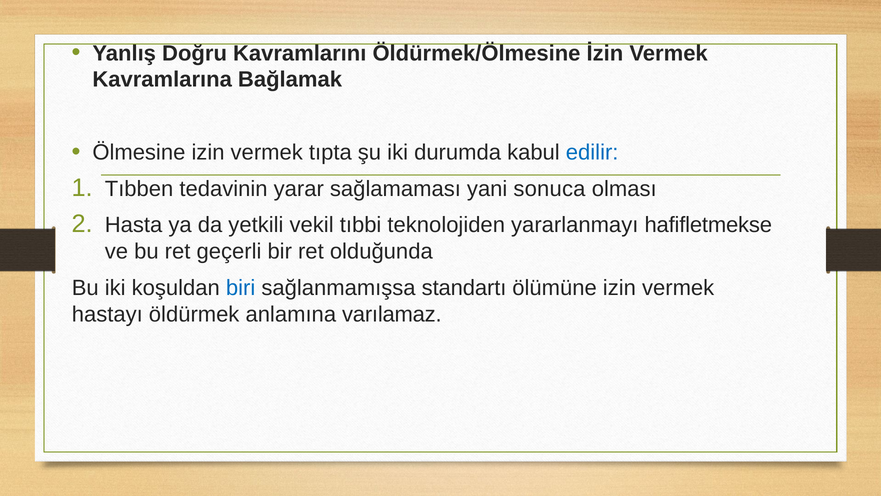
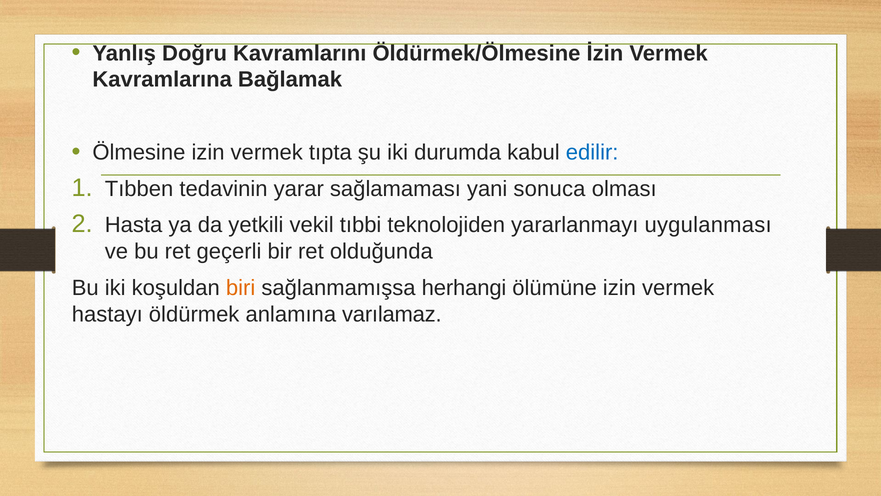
hafifletmekse: hafifletmekse -> uygulanması (708, 225)
biri colour: blue -> orange (241, 288)
standartı: standartı -> herhangi (464, 288)
